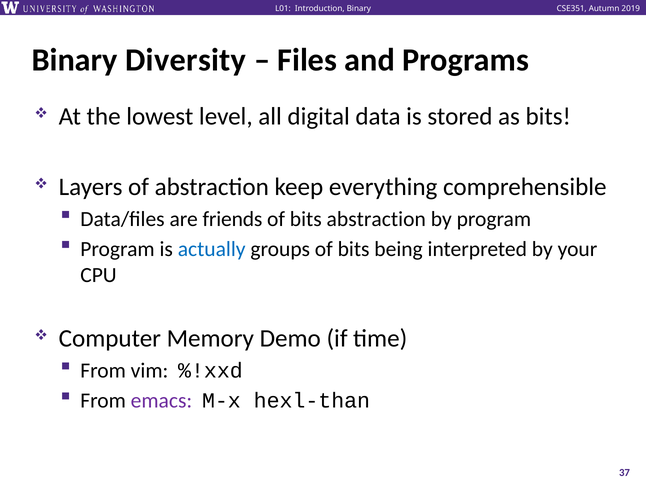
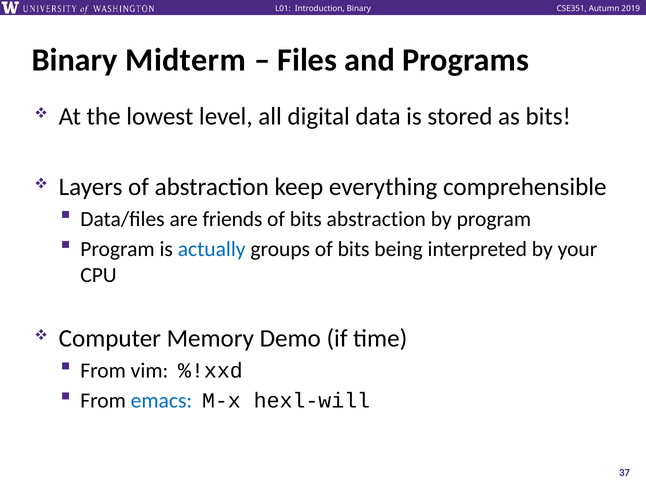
Diversity: Diversity -> Midterm (186, 60)
emacs colour: purple -> blue (161, 400)
hexl-than: hexl-than -> hexl-will (312, 400)
